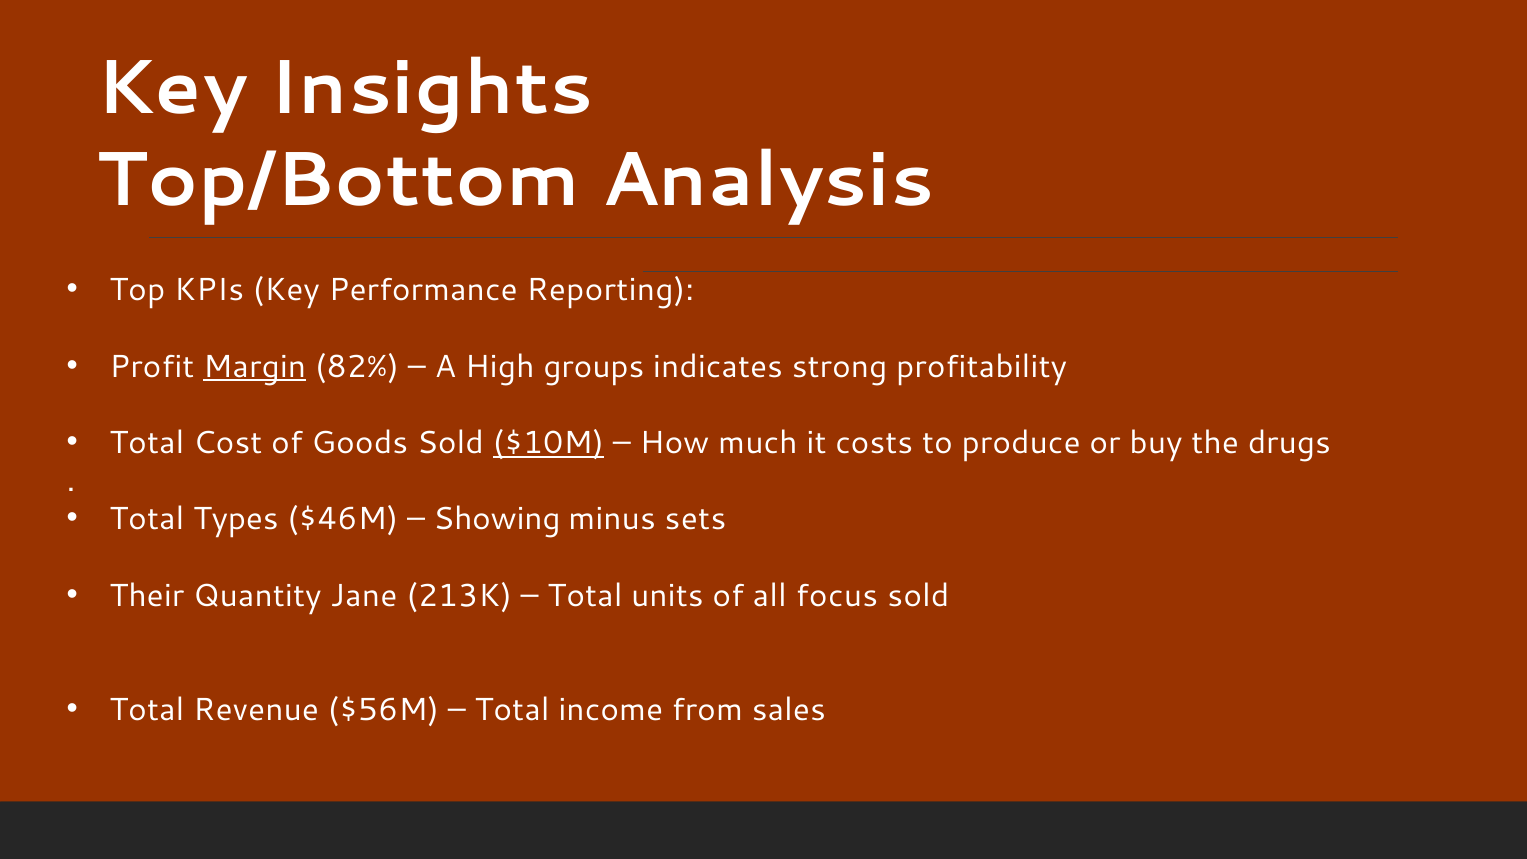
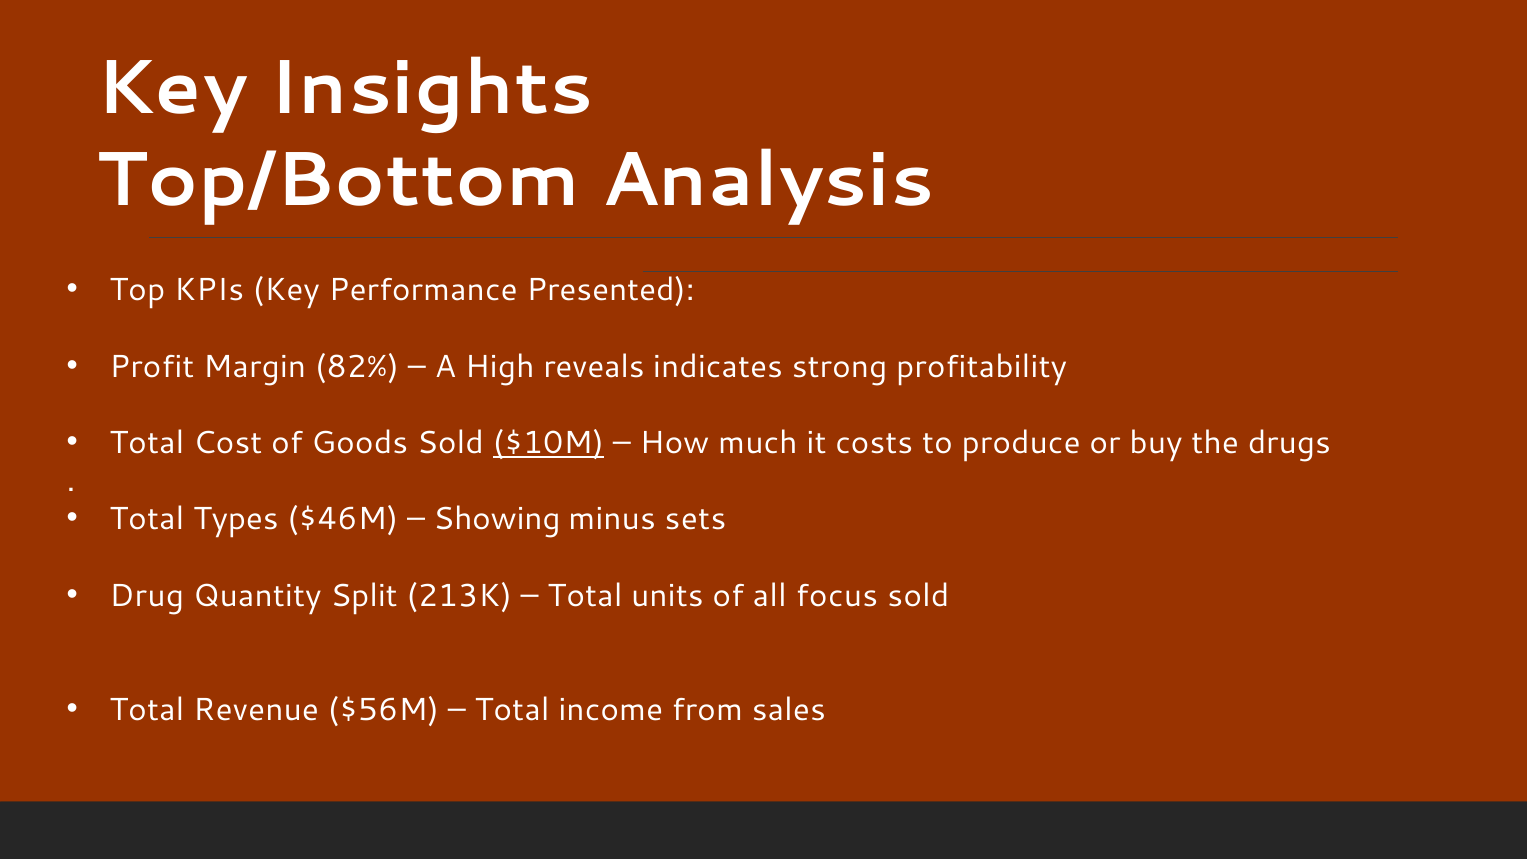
Reporting: Reporting -> Presented (611, 290)
Margin underline: present -> none (255, 366)
groups: groups -> reveals (594, 366)
Their: Their -> Drug (147, 596)
Jane: Jane -> Split (364, 596)
